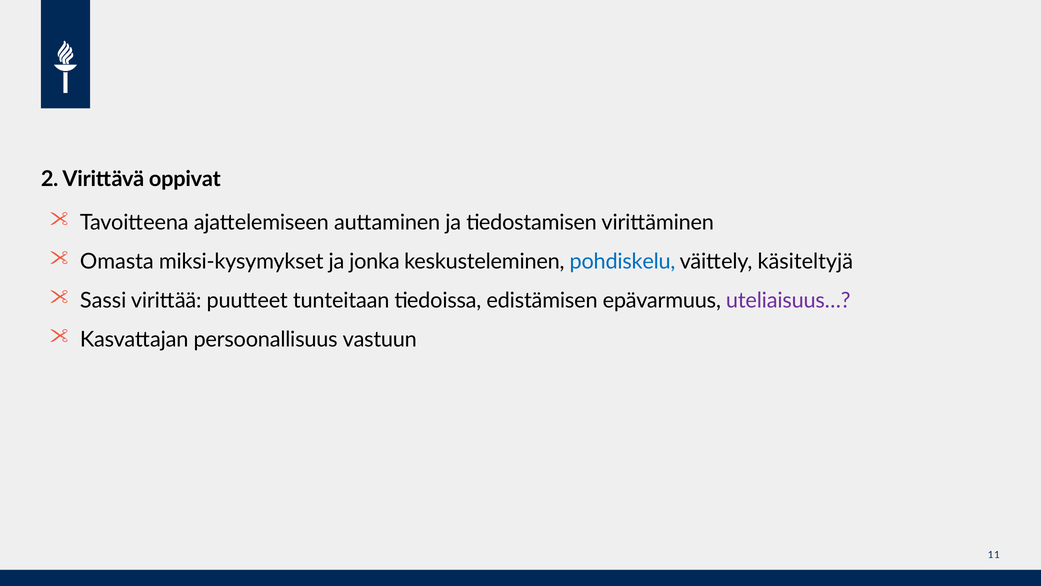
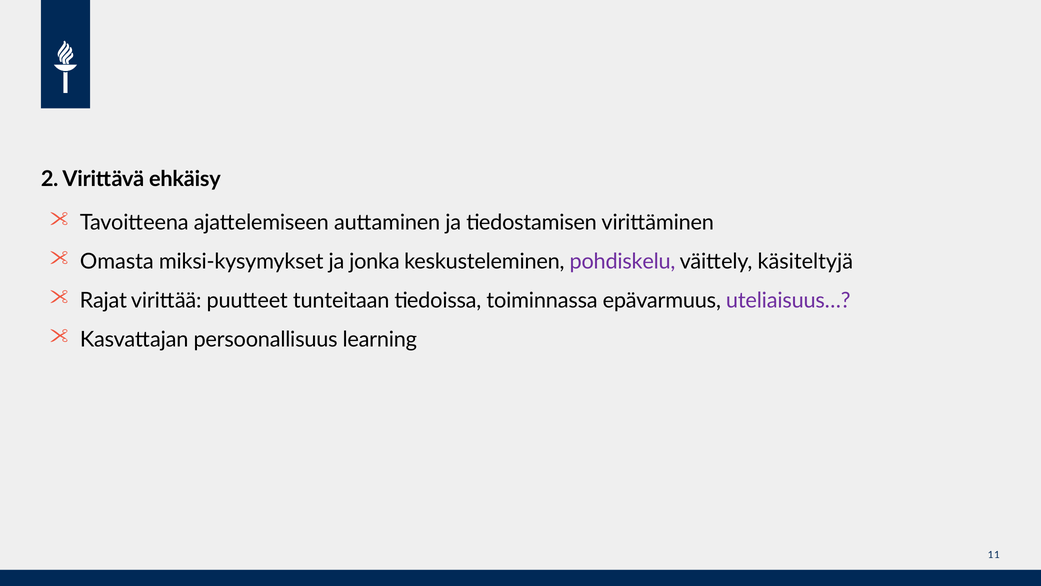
oppivat: oppivat -> ehkäisy (185, 179)
pohdiskelu colour: blue -> purple (622, 261)
Sassi: Sassi -> Rajat (103, 300)
edistämisen: edistämisen -> toiminnassa (542, 300)
vastuun: vastuun -> learning (380, 339)
